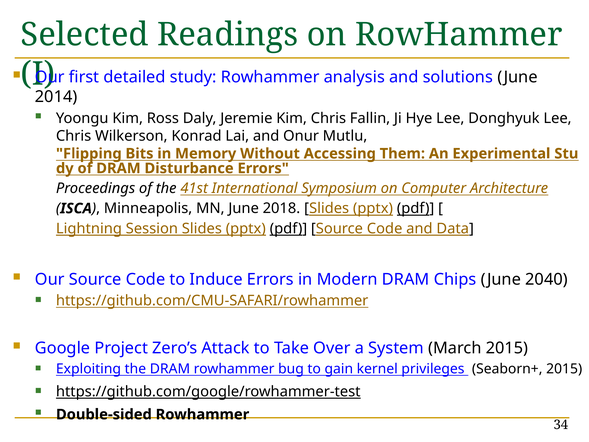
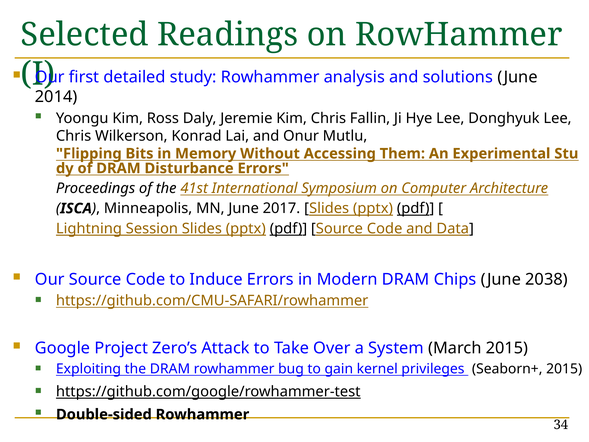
2018: 2018 -> 2017 (281, 208)
2040: 2040 -> 2038 (546, 279)
